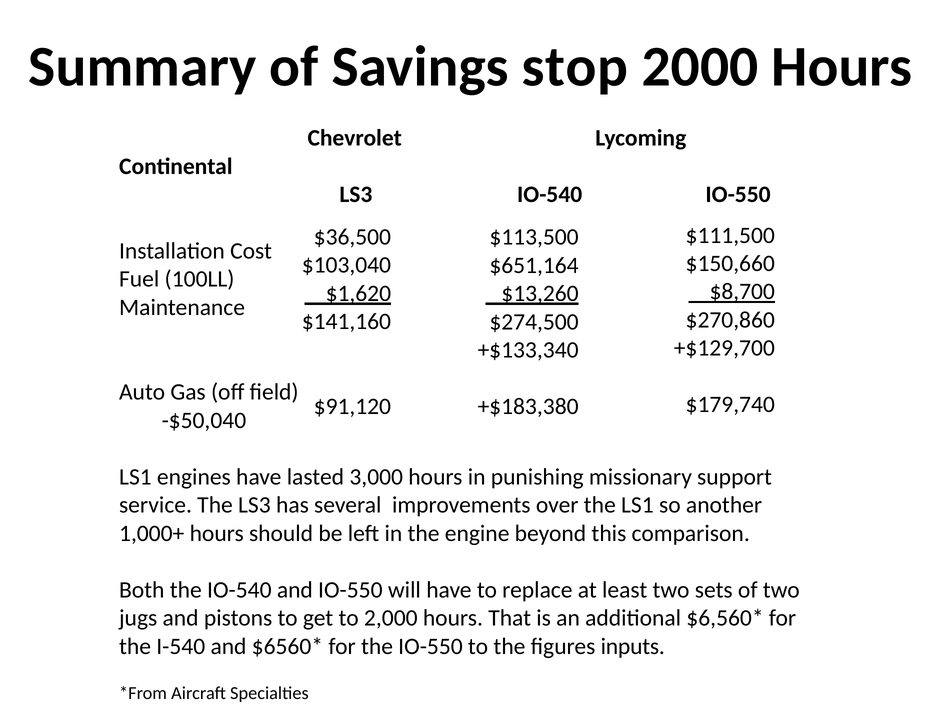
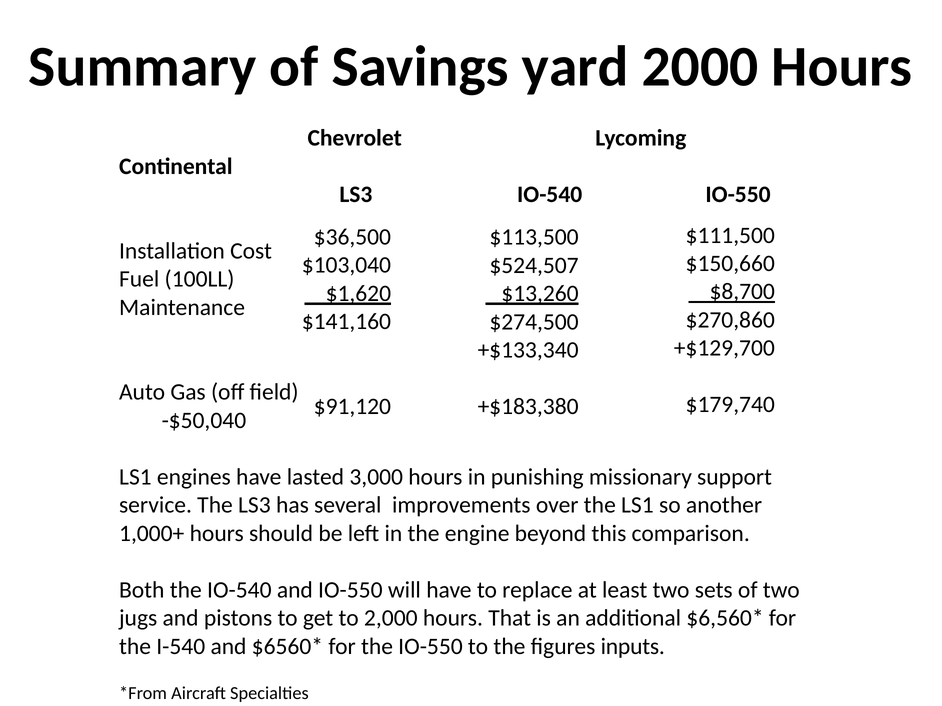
stop: stop -> yard (575, 67)
$651,164: $651,164 -> $524,507 (534, 266)
